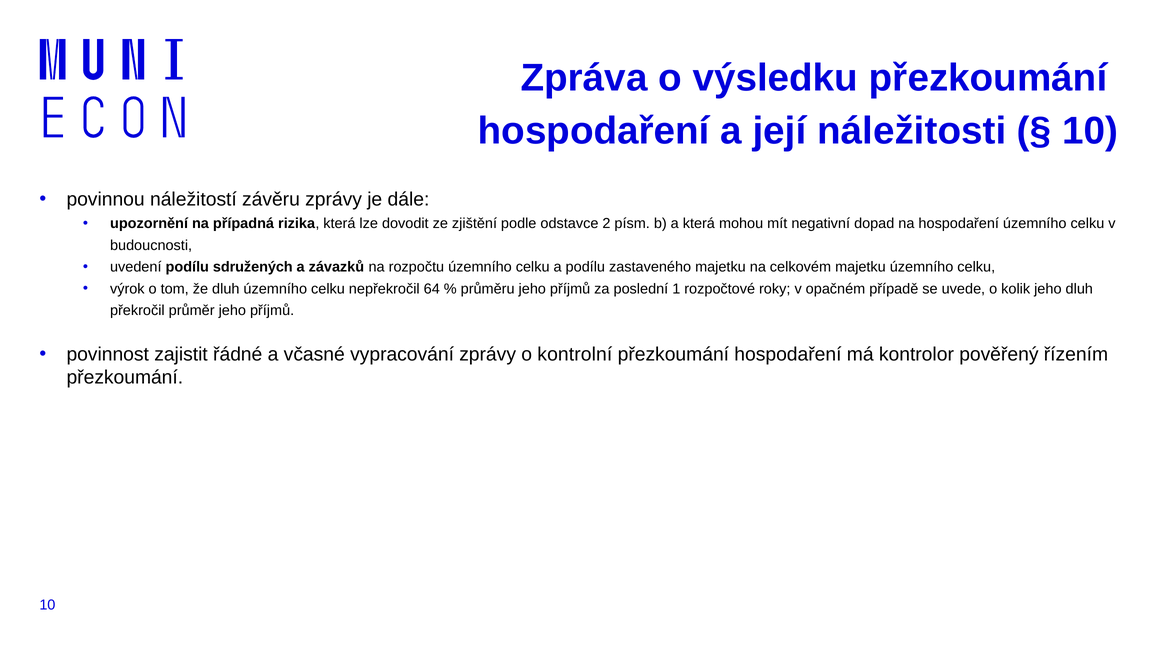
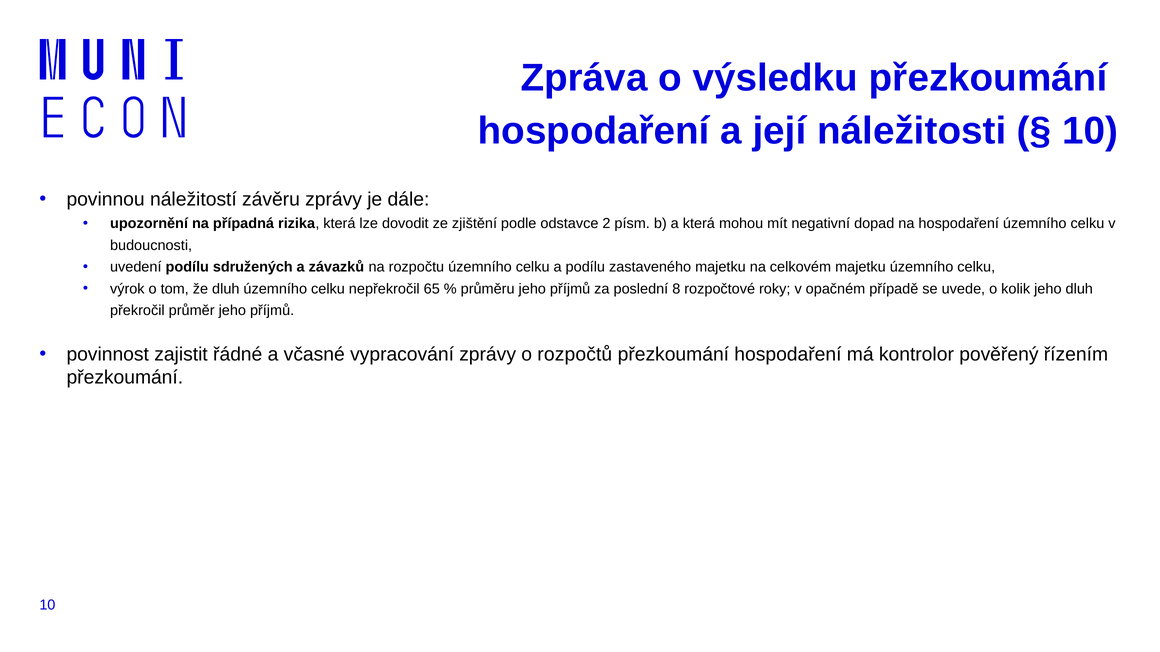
64: 64 -> 65 (432, 289)
1: 1 -> 8 (676, 289)
kontrolní: kontrolní -> rozpočtů (575, 355)
